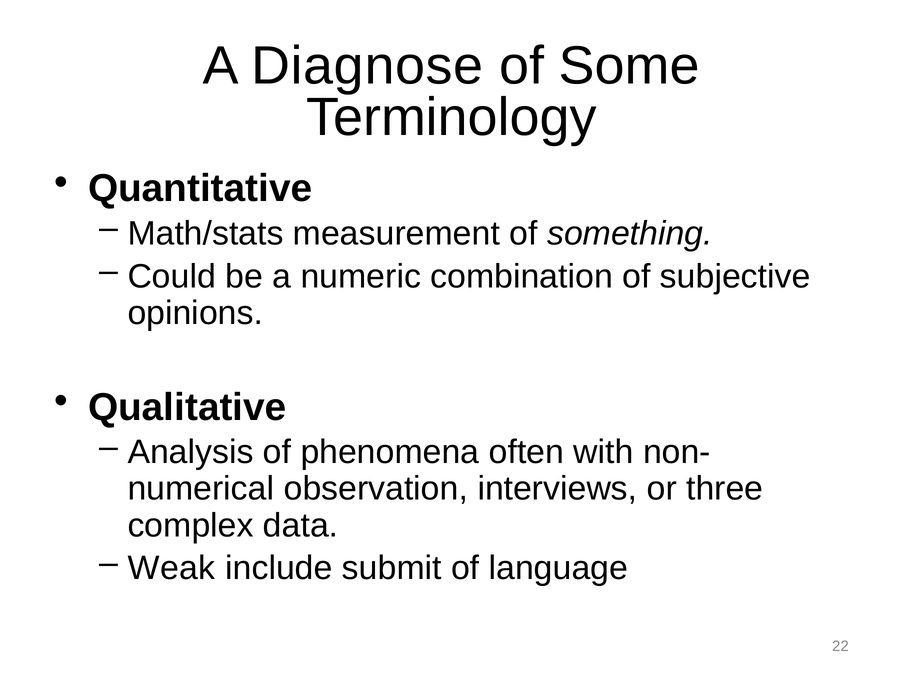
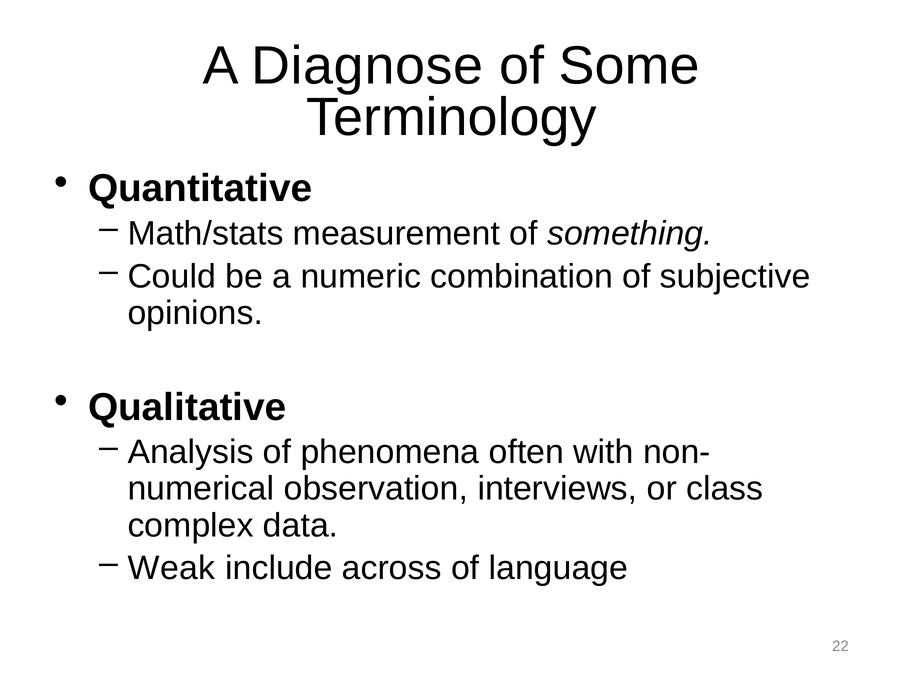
three: three -> class (725, 489)
submit: submit -> across (392, 569)
